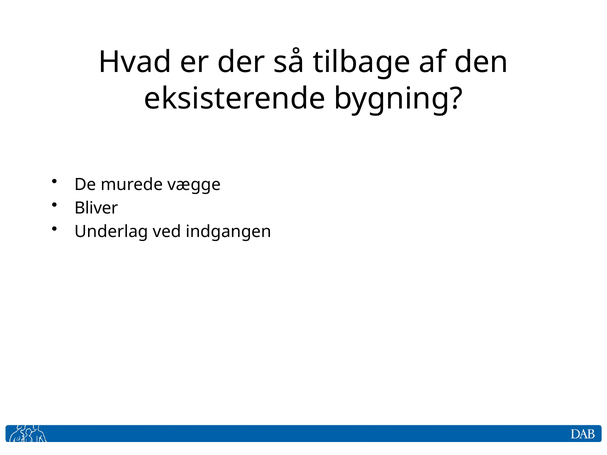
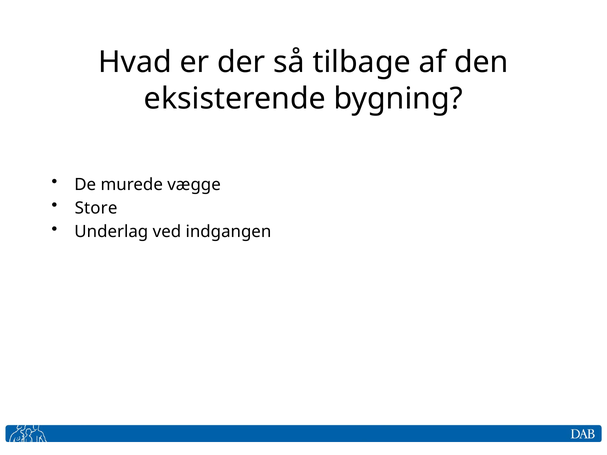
Bliver: Bliver -> Store (96, 208)
